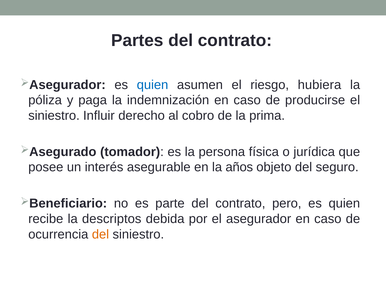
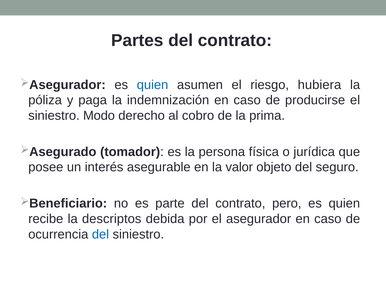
Influir: Influir -> Modo (99, 115)
años: años -> valor (239, 167)
del colour: orange -> blue (100, 234)
